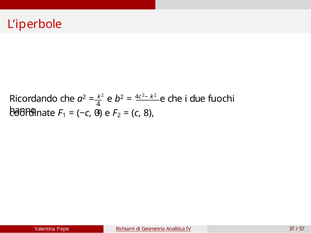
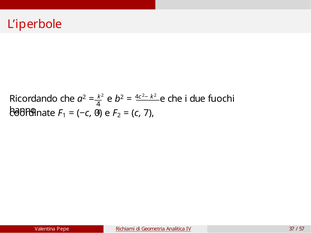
8: 8 -> 7 (149, 113)
